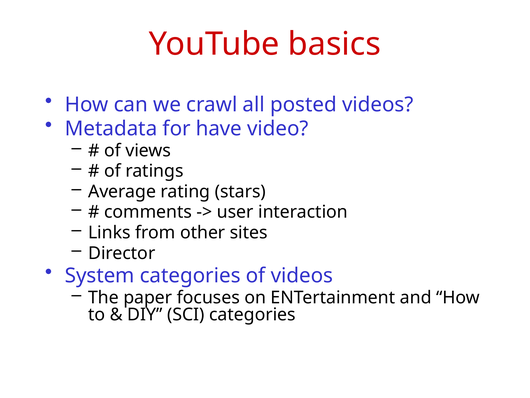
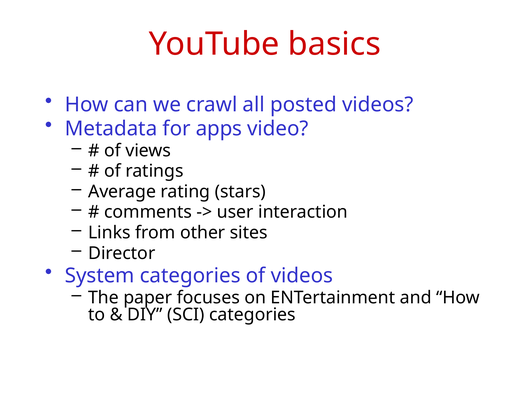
have: have -> apps (219, 128)
